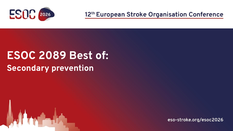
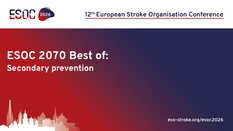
2089: 2089 -> 2070 (52, 55)
